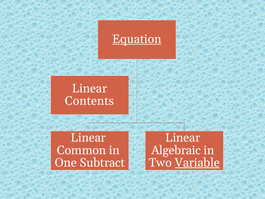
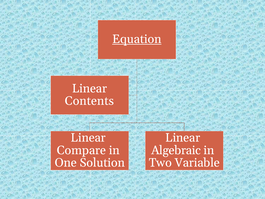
Common: Common -> Compare (81, 150)
Subtract: Subtract -> Solution (102, 162)
Variable underline: present -> none (197, 162)
